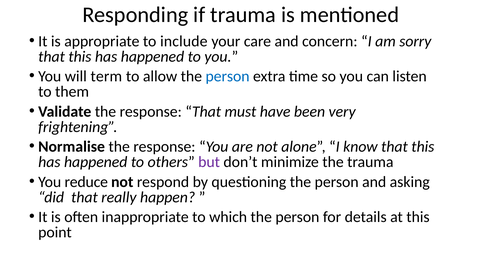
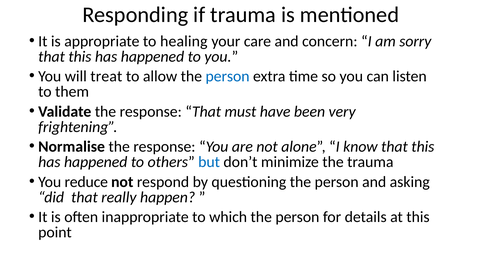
include: include -> healing (184, 41)
term: term -> treat (106, 76)
but colour: purple -> blue (209, 162)
